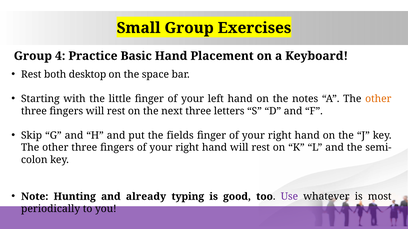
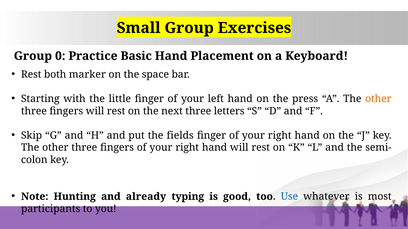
4: 4 -> 0 (60, 56)
desktop: desktop -> marker (87, 75)
notes: notes -> press (305, 99)
Use colour: purple -> blue (289, 197)
periodically: periodically -> participants (51, 209)
